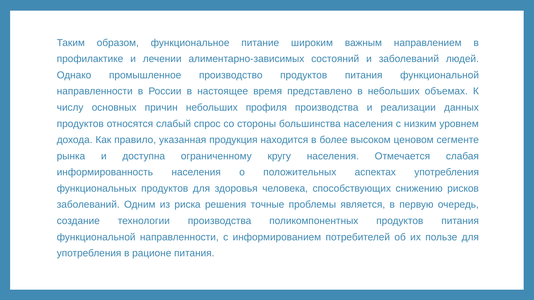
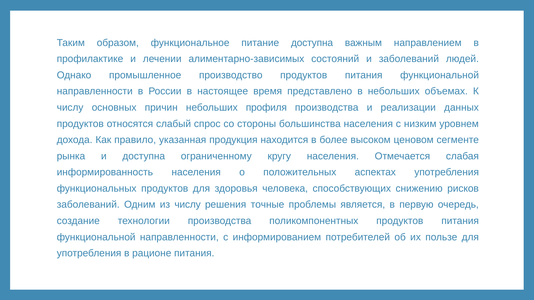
питание широким: широким -> доступна (312, 43)
из риска: риска -> числу (188, 205)
